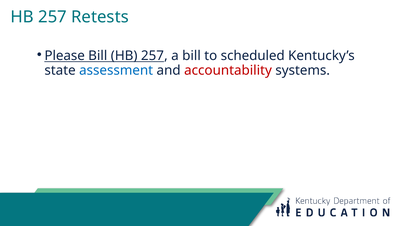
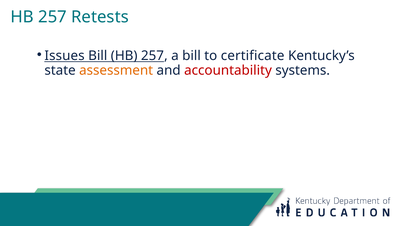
Please: Please -> Issues (65, 56)
scheduled: scheduled -> certificate (253, 56)
assessment colour: blue -> orange (116, 71)
